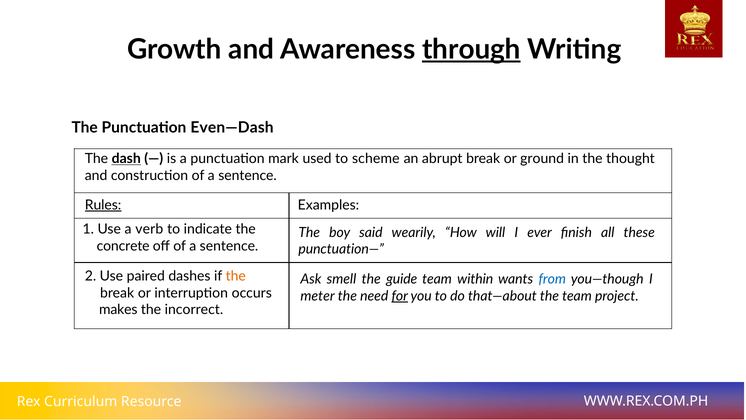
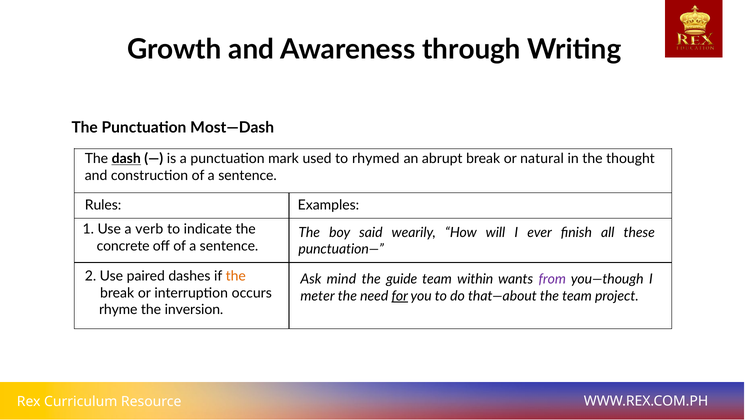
through underline: present -> none (471, 49)
Even—Dash: Even—Dash -> Most—Dash (232, 128)
scheme: scheme -> rhymed (376, 159)
ground: ground -> natural (542, 159)
Rules underline: present -> none (103, 205)
smell: smell -> mind (341, 279)
from colour: blue -> purple (552, 279)
makes: makes -> rhyme (118, 310)
incorrect: incorrect -> inversion (194, 310)
